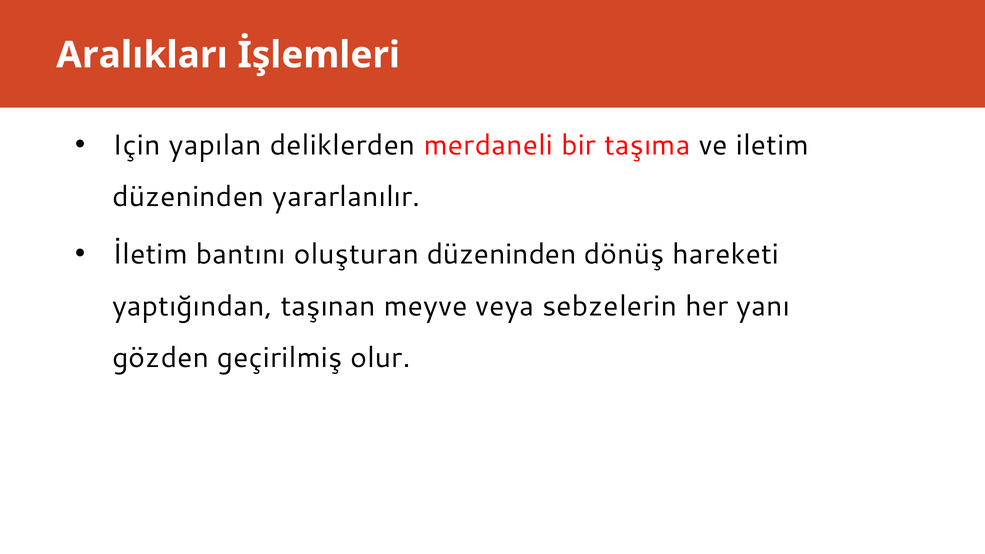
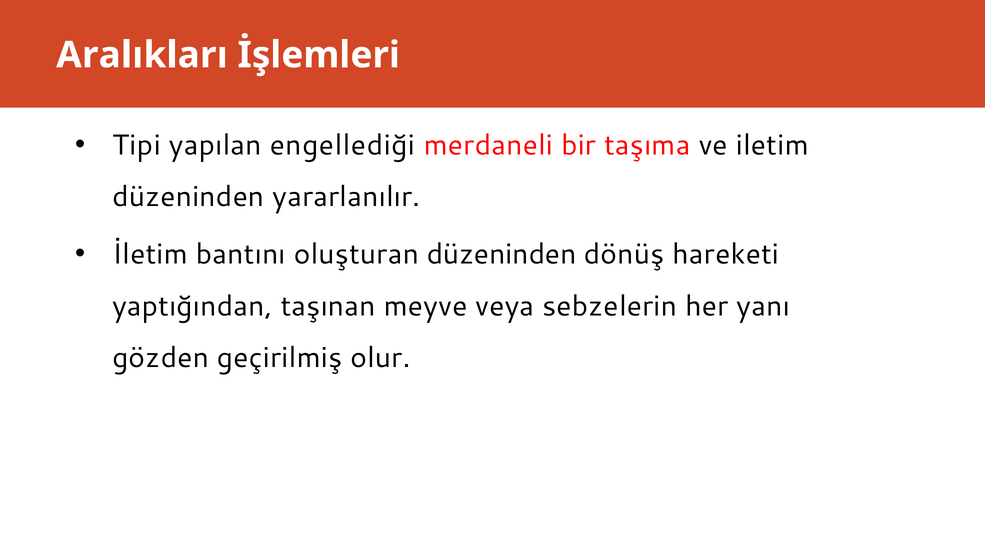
Için: Için -> Tipi (136, 145)
deliklerden: deliklerden -> engellediği (342, 145)
